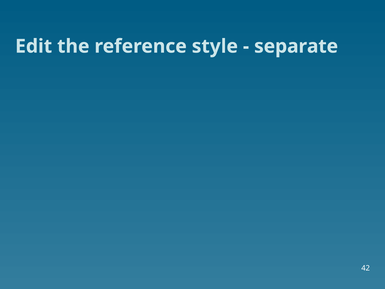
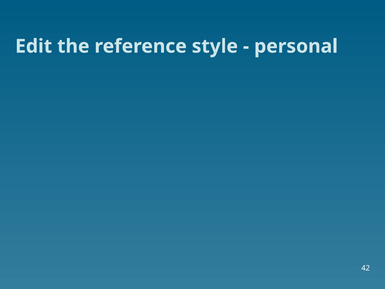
separate: separate -> personal (296, 46)
